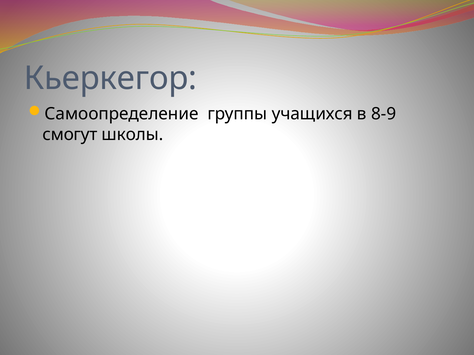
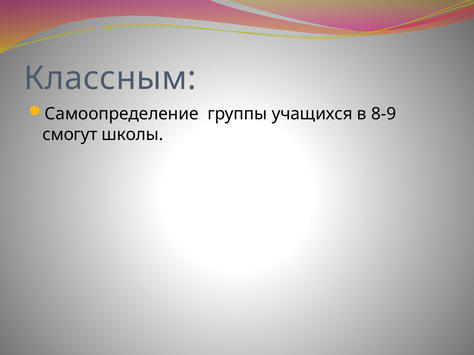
Кьеркегор: Кьеркегор -> Классным (110, 78)
